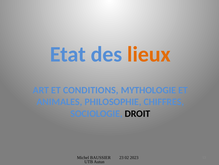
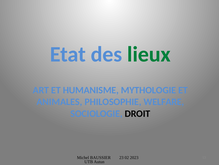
lieux colour: orange -> green (149, 54)
CONDITIONS: CONDITIONS -> HUMANISME (91, 90)
CHIFFRES: CHIFFRES -> WELFARE (164, 101)
